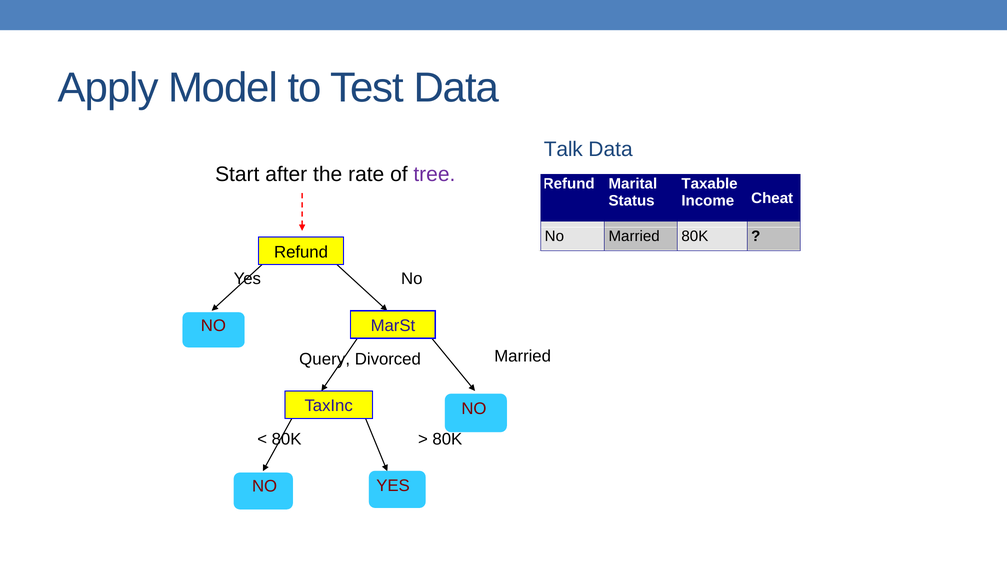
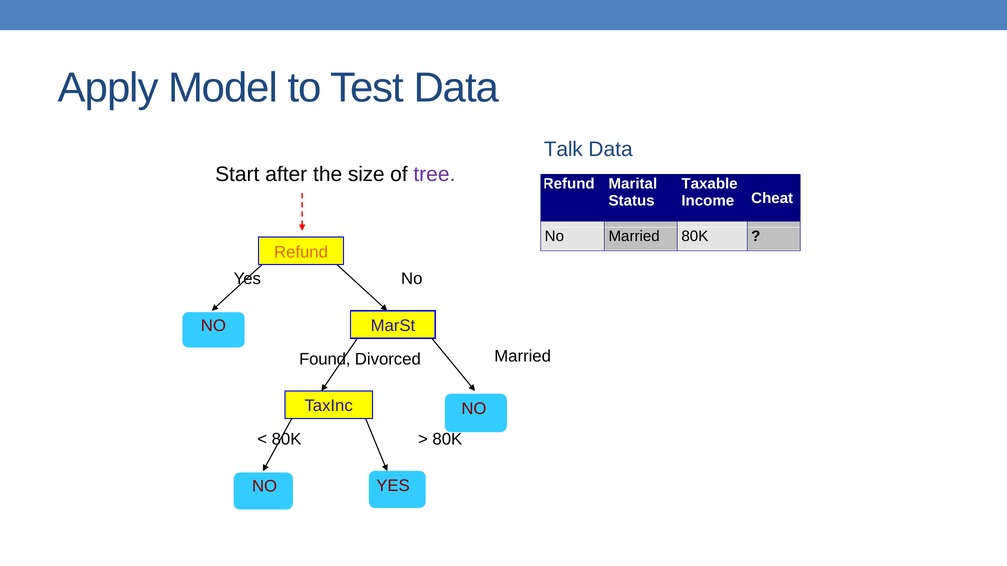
rate: rate -> size (366, 175)
Refund colour: black -> orange (301, 252)
Query: Query -> Found (325, 359)
